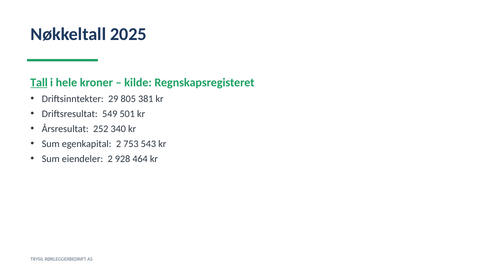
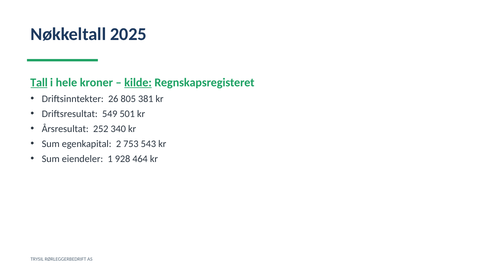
kilde underline: none -> present (138, 83)
29: 29 -> 26 (113, 99)
eiendeler 2: 2 -> 1 (110, 159)
